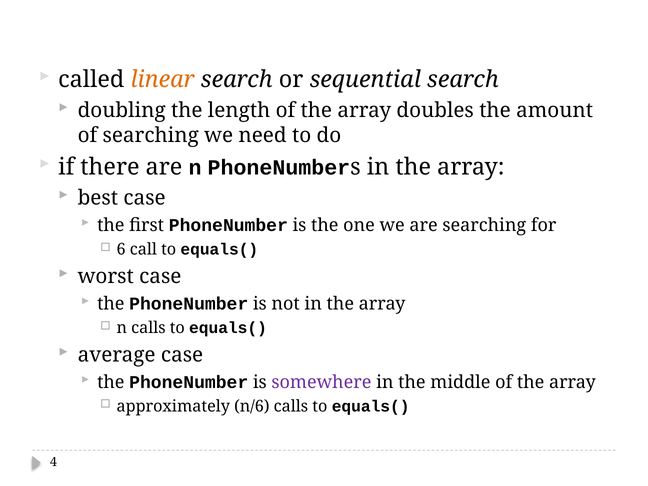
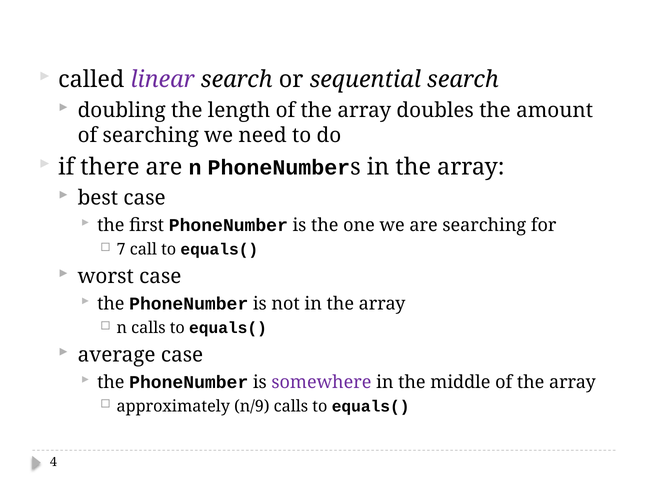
linear colour: orange -> purple (163, 80)
6: 6 -> 7 (121, 250)
n/6: n/6 -> n/9 (252, 406)
